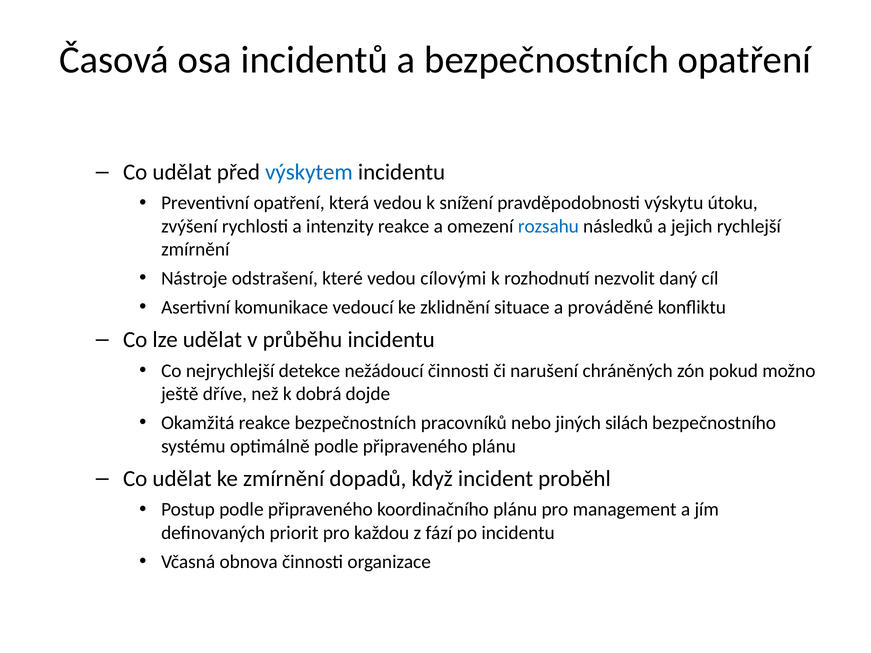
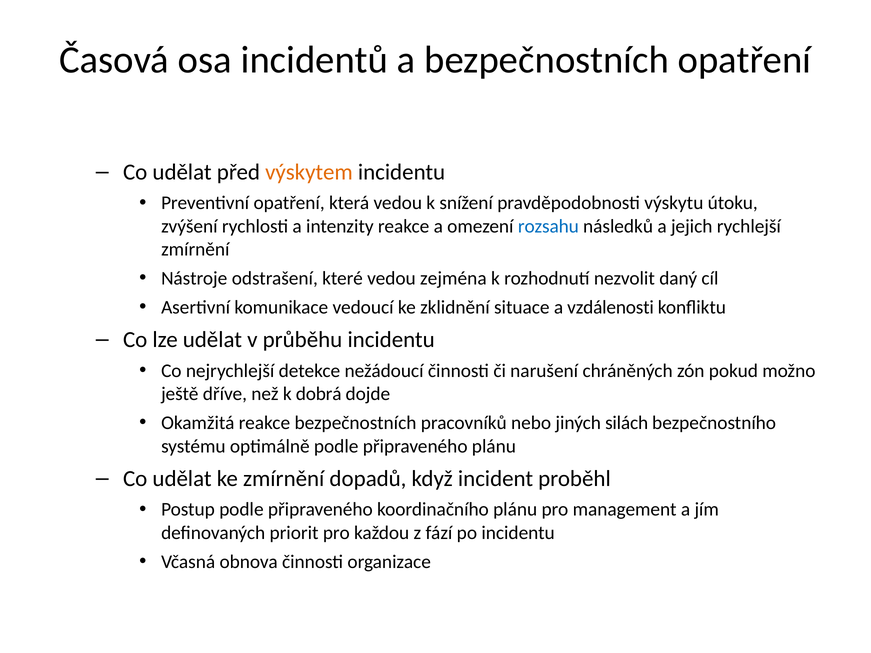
výskytem colour: blue -> orange (309, 172)
cílovými: cílovými -> zejména (453, 279)
prováděné: prováděné -> vzdálenosti (611, 308)
